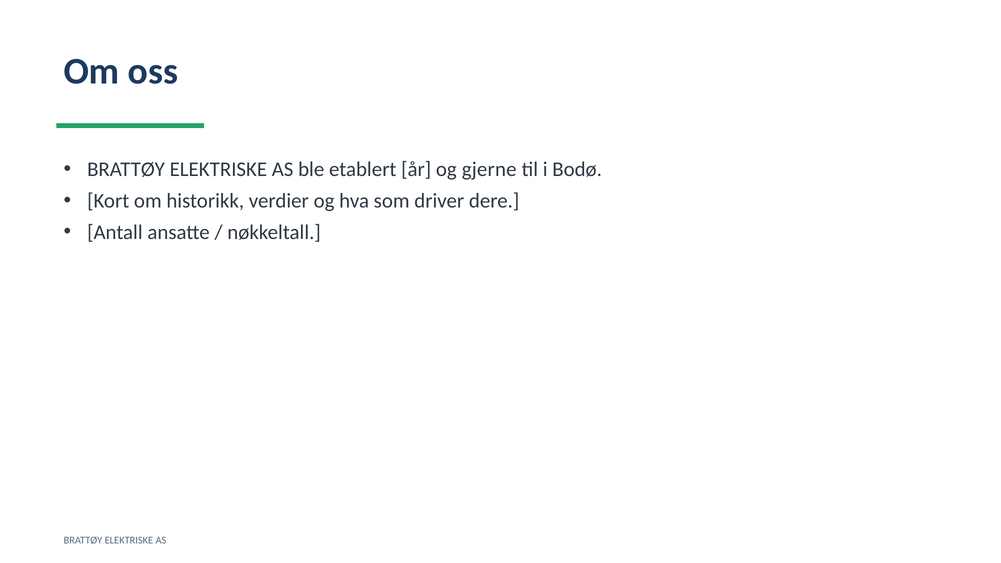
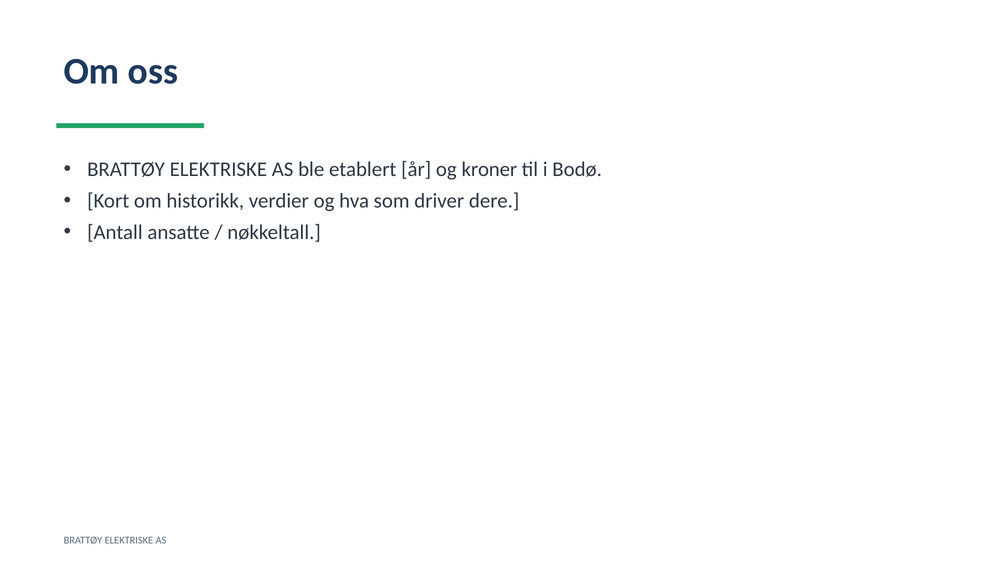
gjerne: gjerne -> kroner (489, 170)
